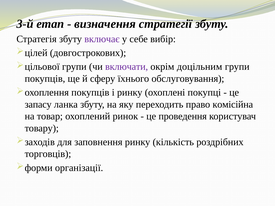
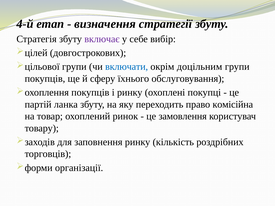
3-й: 3-й -> 4-й (25, 24)
включати colour: purple -> blue (127, 67)
запасу: запасу -> партій (38, 104)
проведення: проведення -> замовлення (183, 116)
